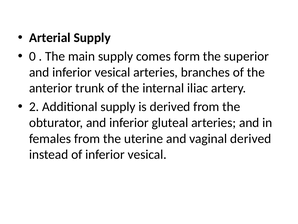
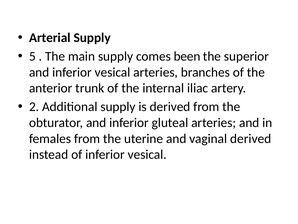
0: 0 -> 5 (32, 56)
form: form -> been (187, 56)
